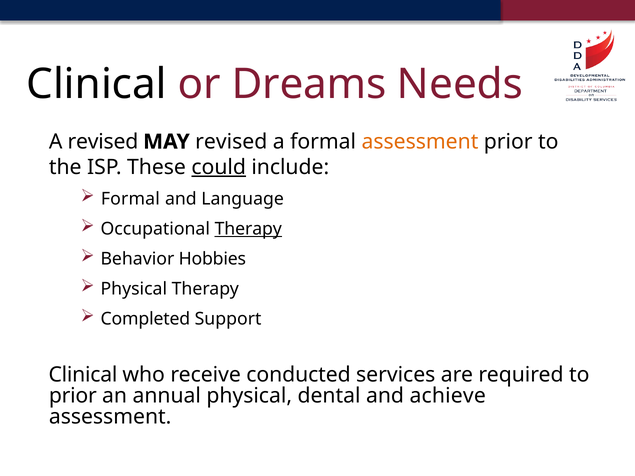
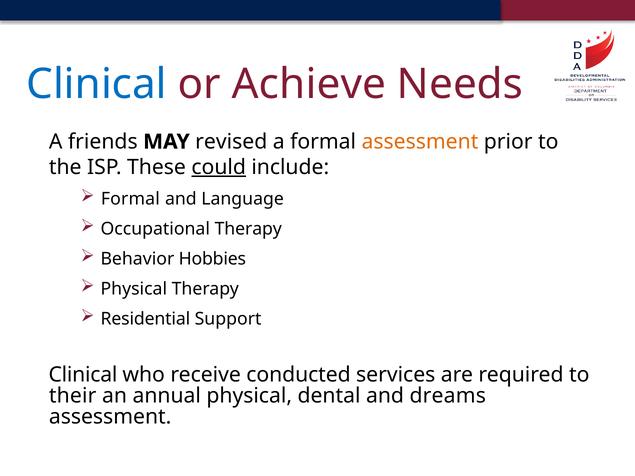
Clinical colour: black -> blue (97, 84)
Dreams: Dreams -> Achieve (309, 84)
A revised: revised -> friends (103, 142)
Therapy underline: present -> none (248, 229)
Completed: Completed -> Residential (145, 319)
prior: prior -> their (73, 396)
achieve: achieve -> dreams (448, 396)
